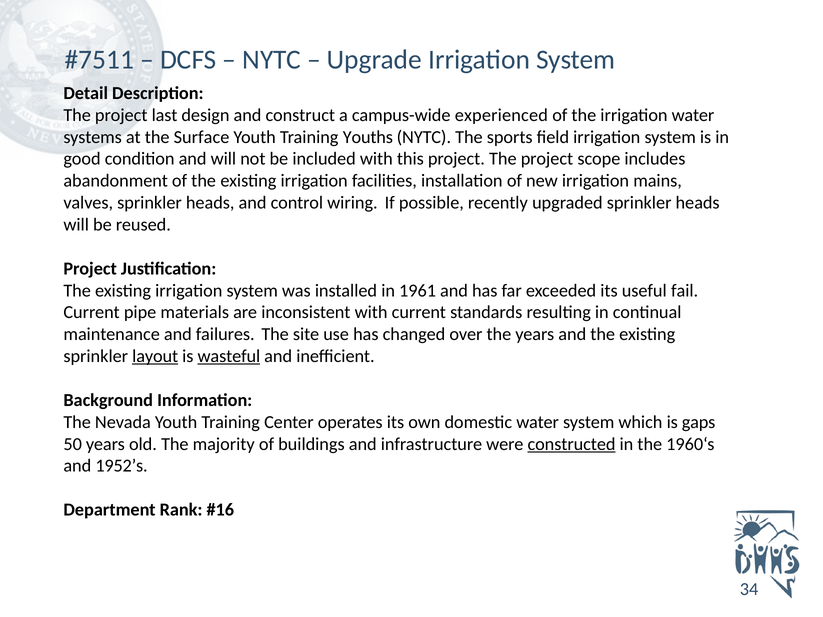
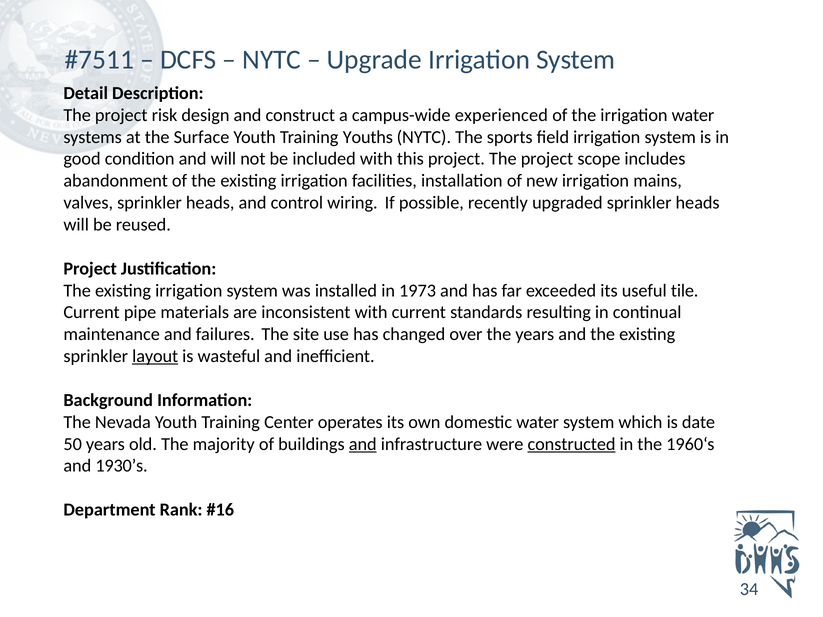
last: last -> risk (165, 115)
1961: 1961 -> 1973 (418, 291)
fail: fail -> tile (685, 291)
wasteful underline: present -> none (229, 356)
gaps: gaps -> date (699, 422)
and underline: none -> present (363, 444)
1952’s: 1952’s -> 1930’s (122, 466)
